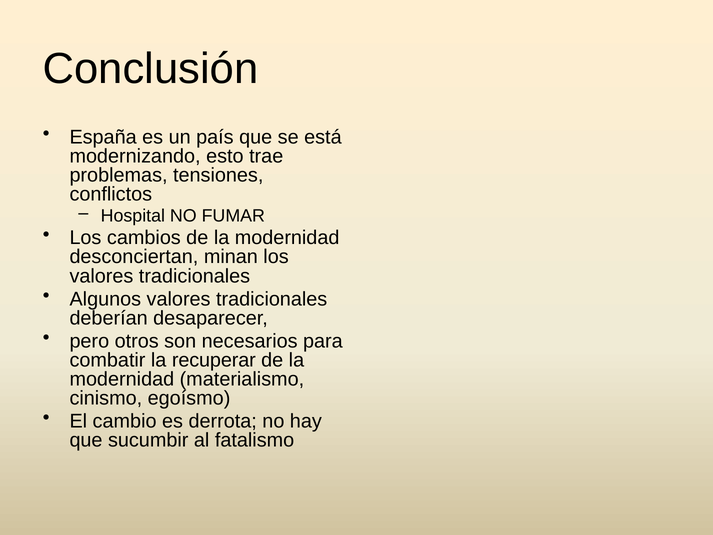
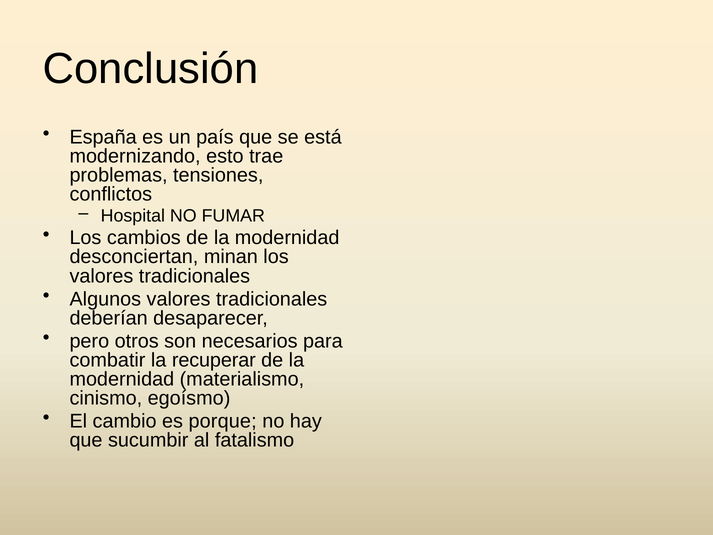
derrota: derrota -> porque (223, 421)
